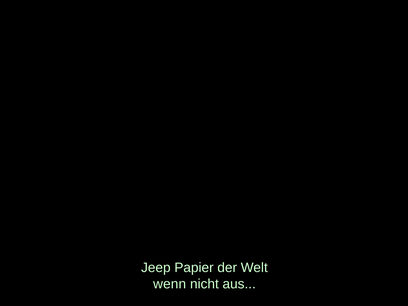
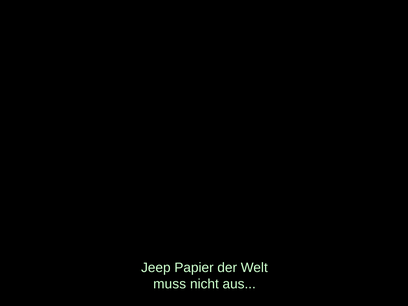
wenn: wenn -> muss (170, 284)
